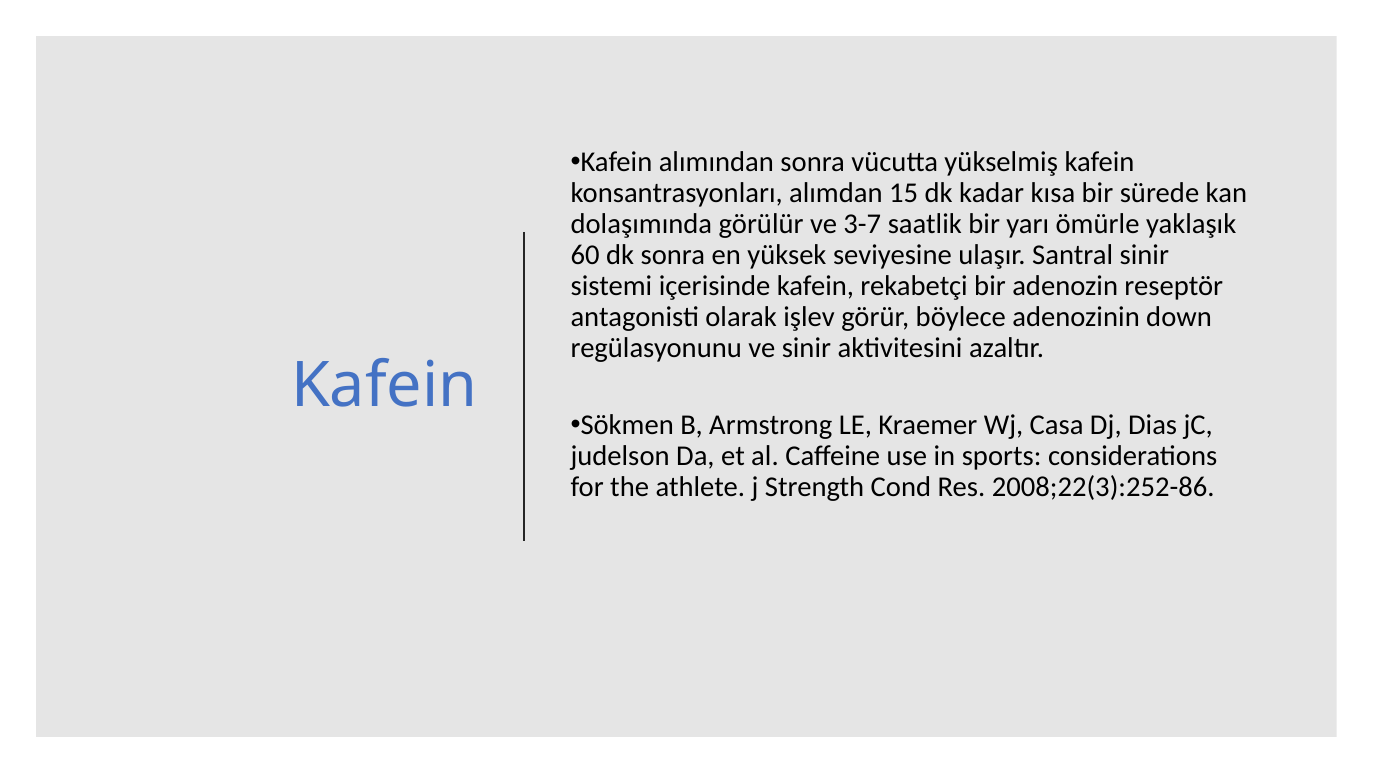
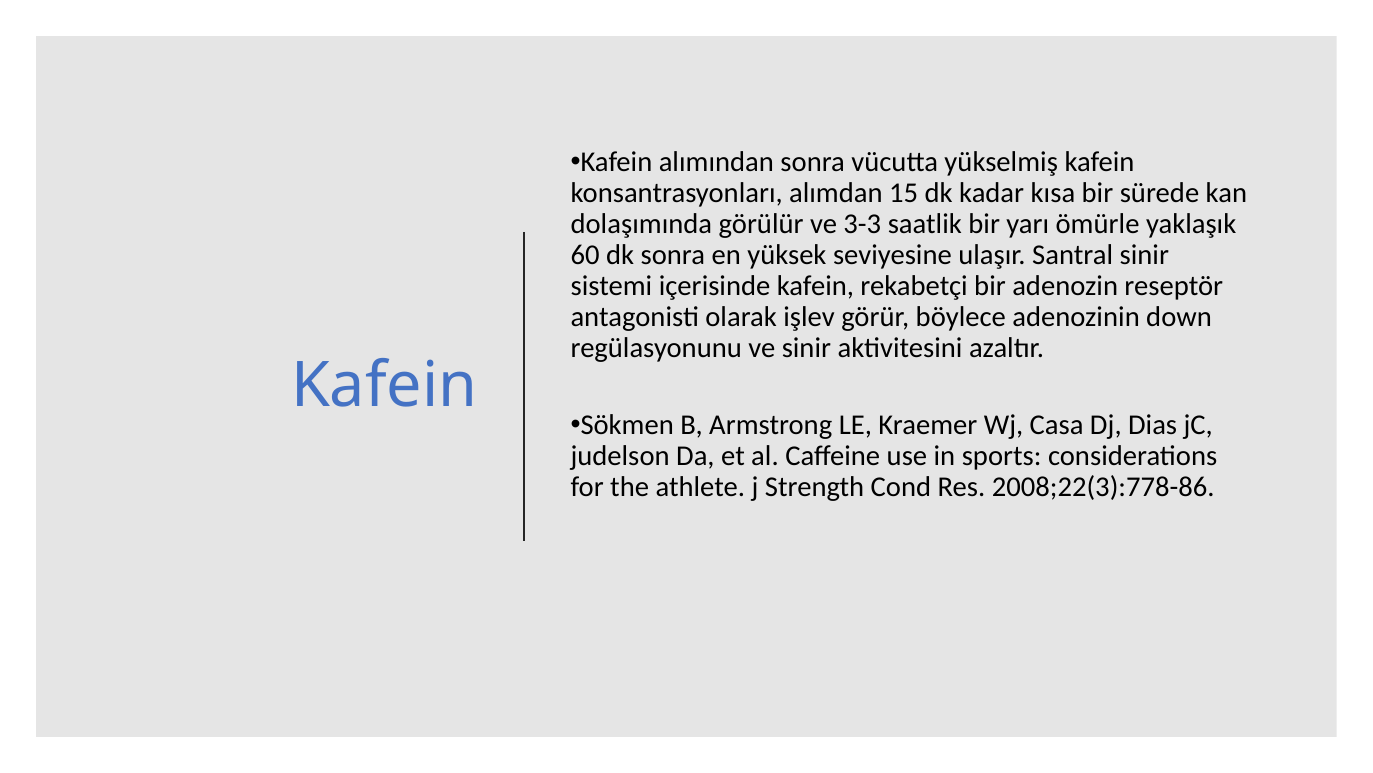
3-7: 3-7 -> 3-3 (862, 224)
2008;22(3):252-86: 2008;22(3):252-86 -> 2008;22(3):778-86 (1103, 487)
